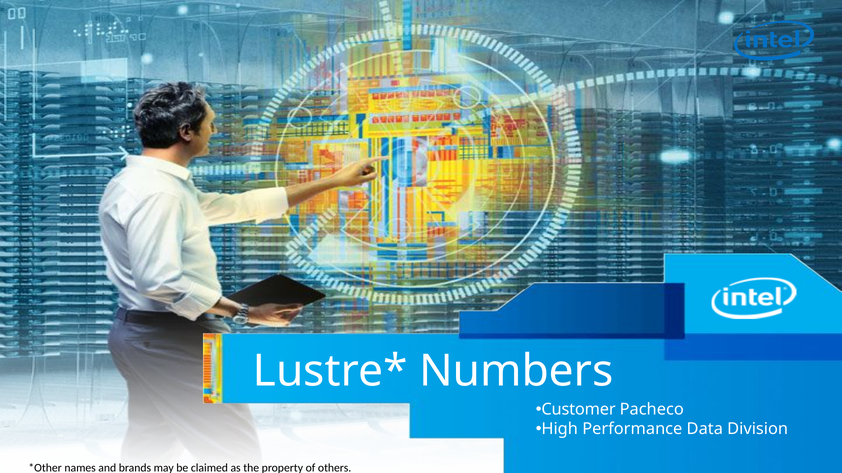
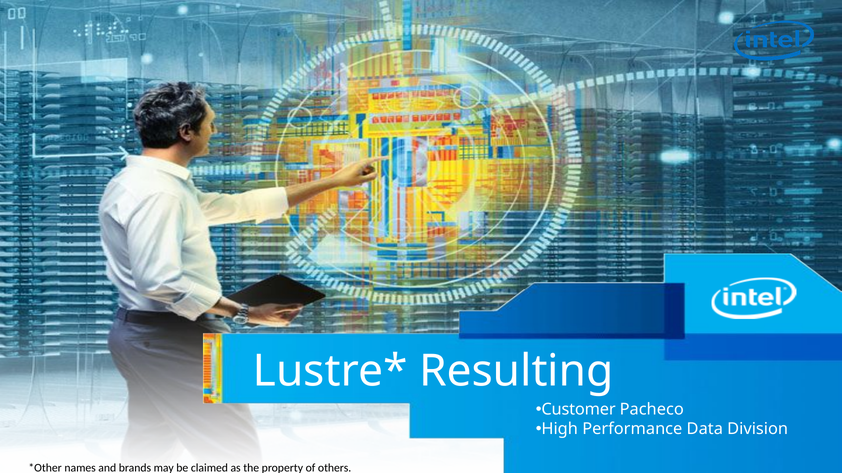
Numbers: Numbers -> Resulting (516, 372)
